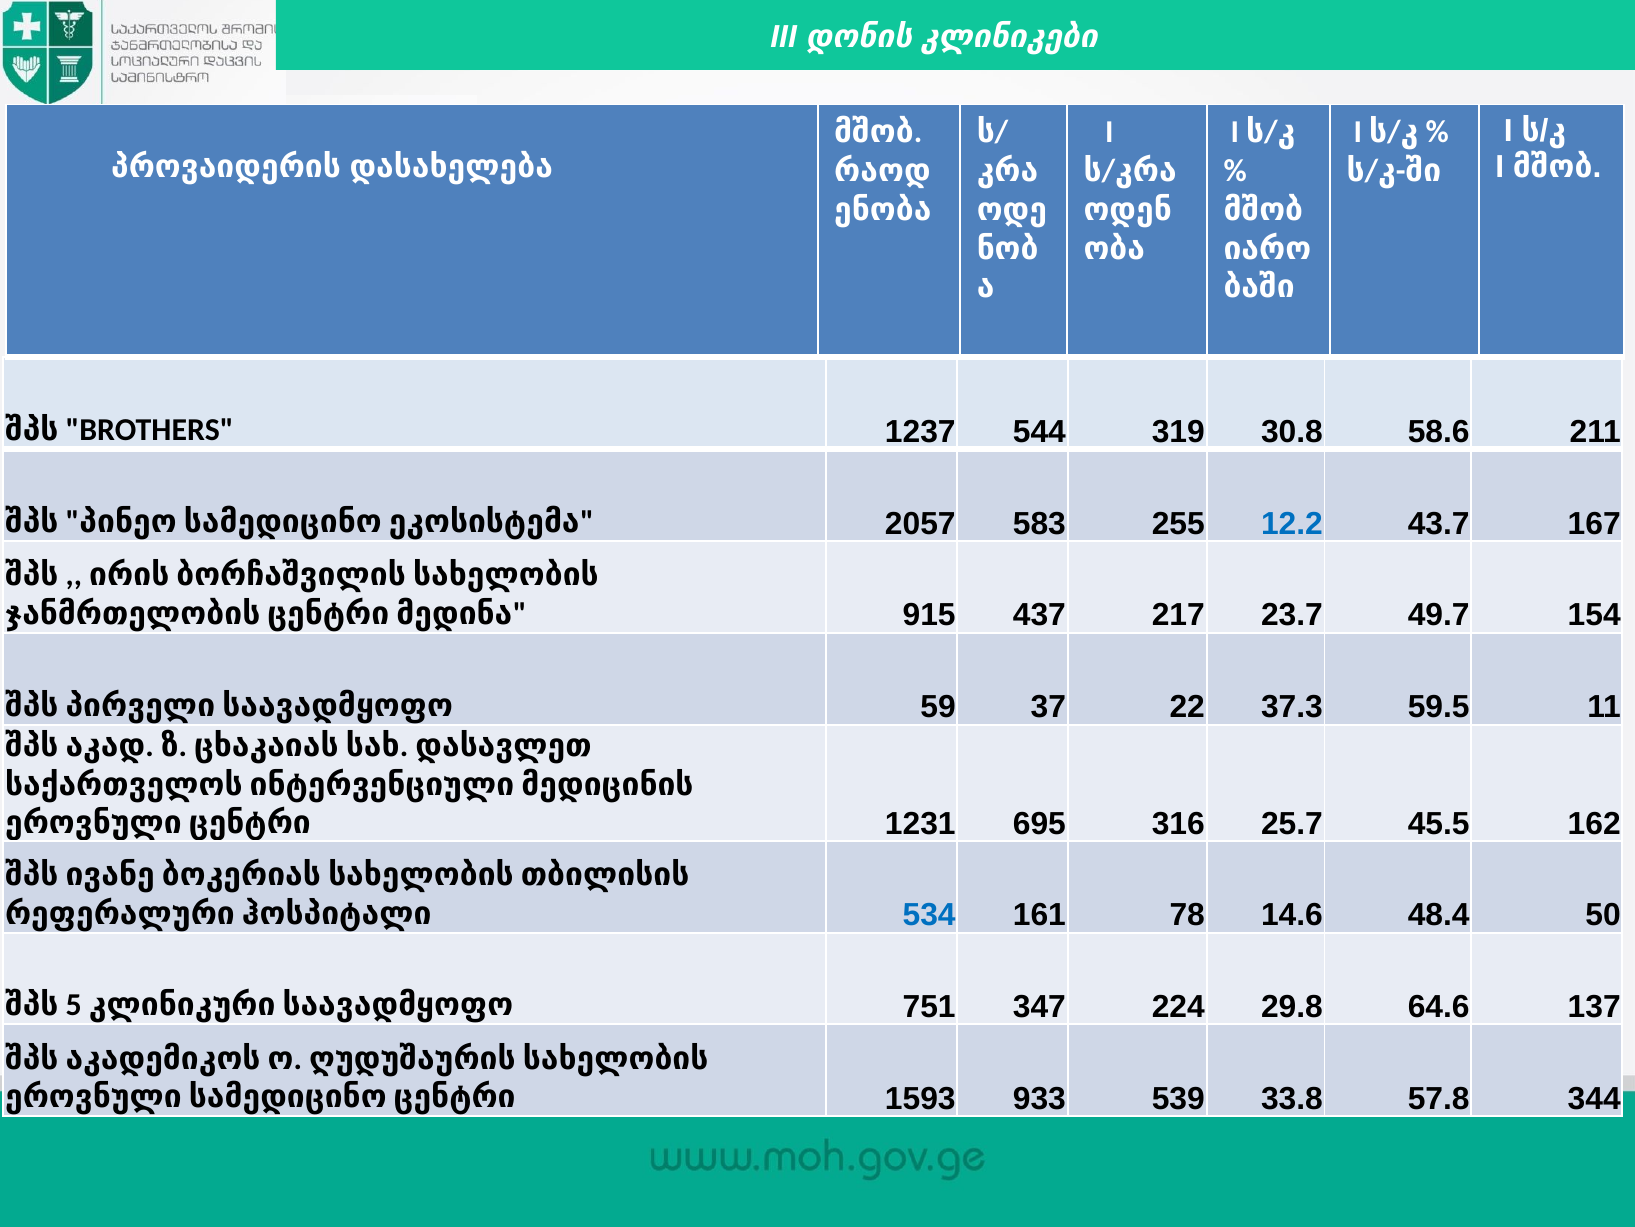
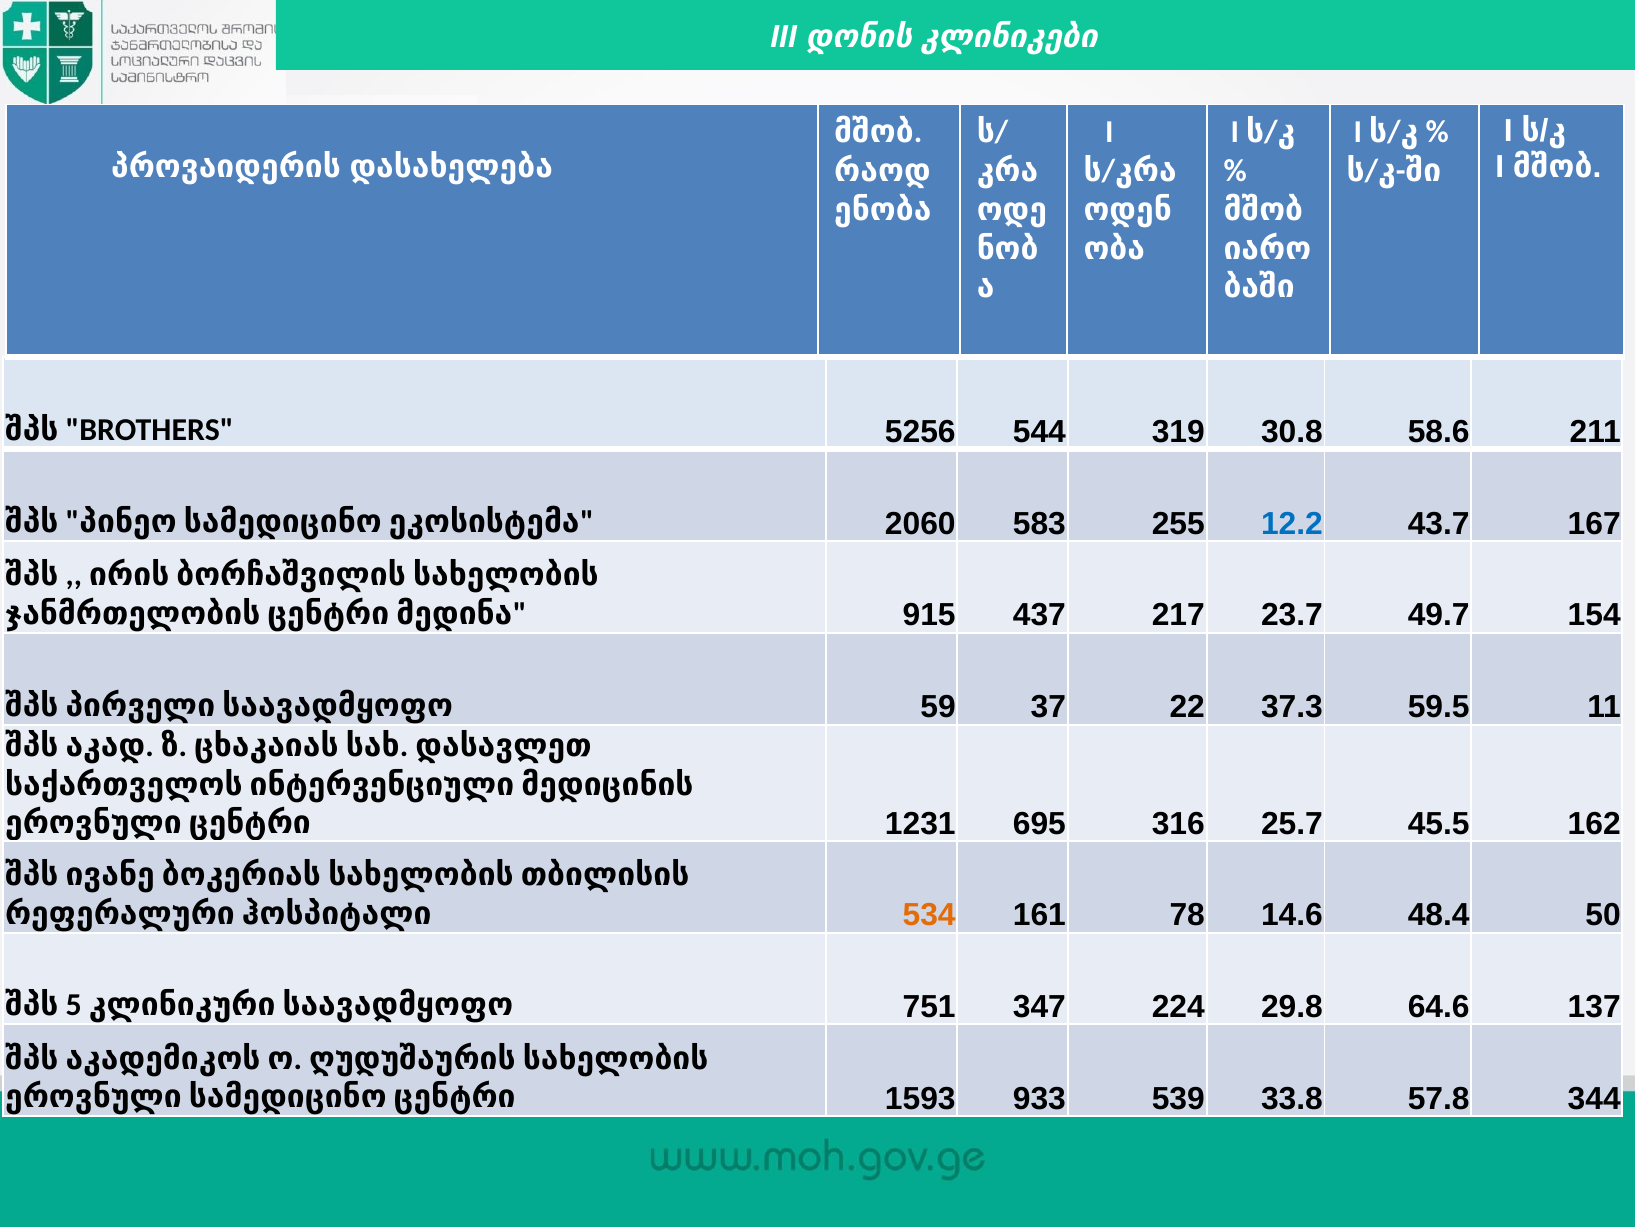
1237: 1237 -> 5256 (920, 432)
2057: 2057 -> 2060 (920, 523)
534 colour: blue -> orange (929, 915)
